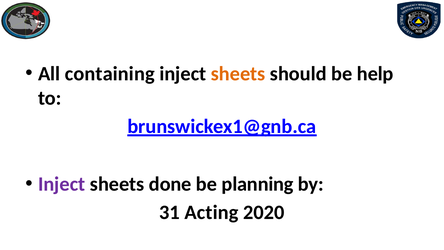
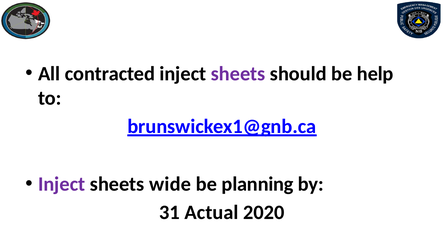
containing: containing -> contracted (110, 74)
sheets colour: orange -> purple (238, 74)
done: done -> wide (170, 184)
Acting: Acting -> Actual (212, 212)
